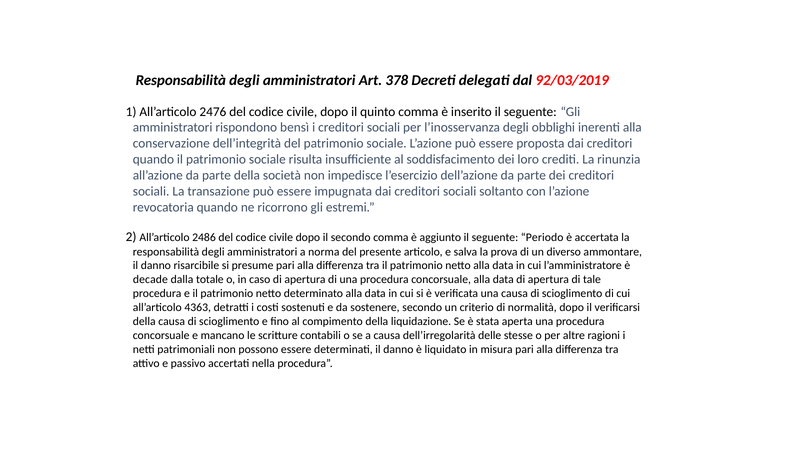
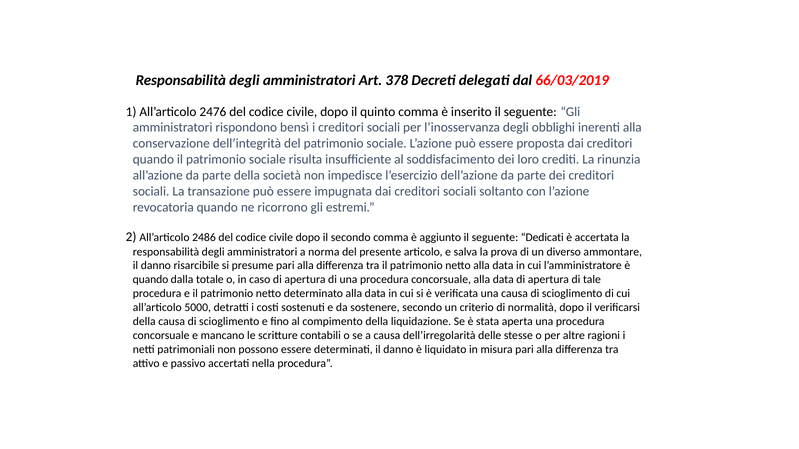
92/03/2019: 92/03/2019 -> 66/03/2019 (572, 80)
Periodo: Periodo -> Dedicati (542, 238)
decade: decade -> quando (151, 280)
4363: 4363 -> 5000 (198, 308)
